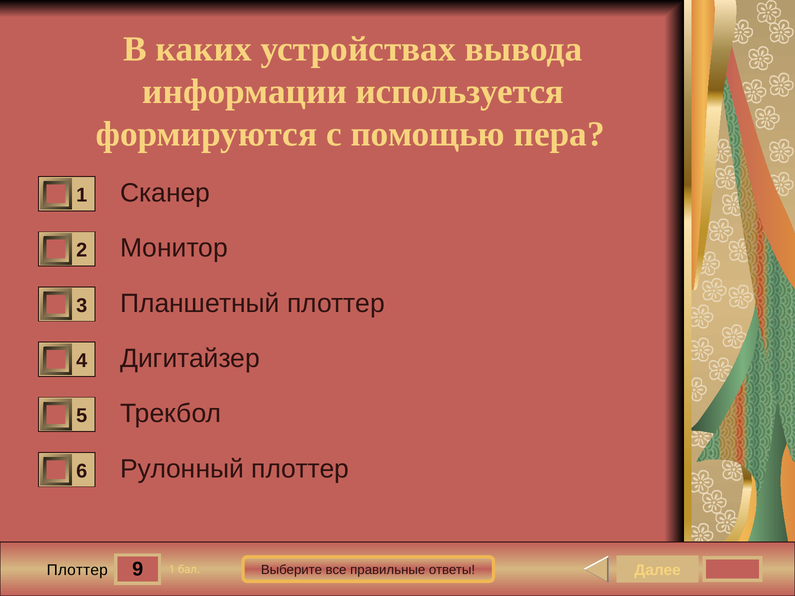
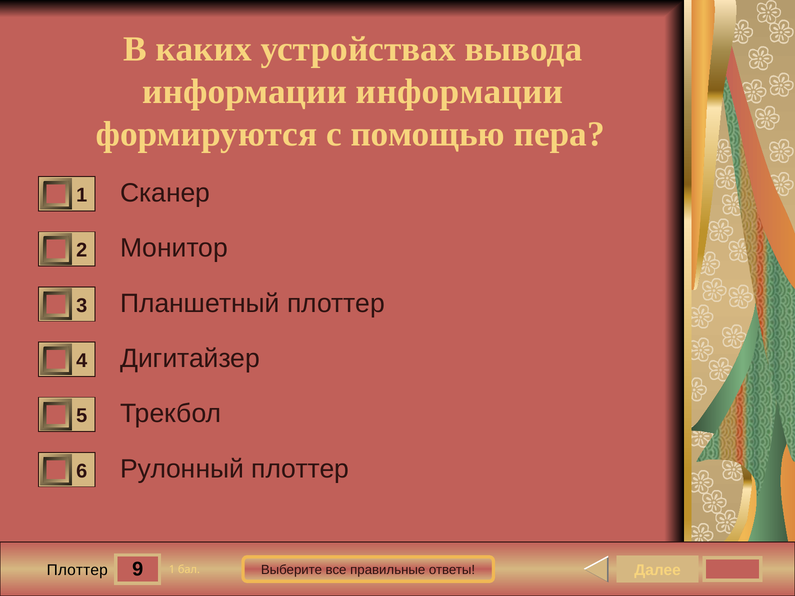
информации используется: используется -> информации (460, 92)
